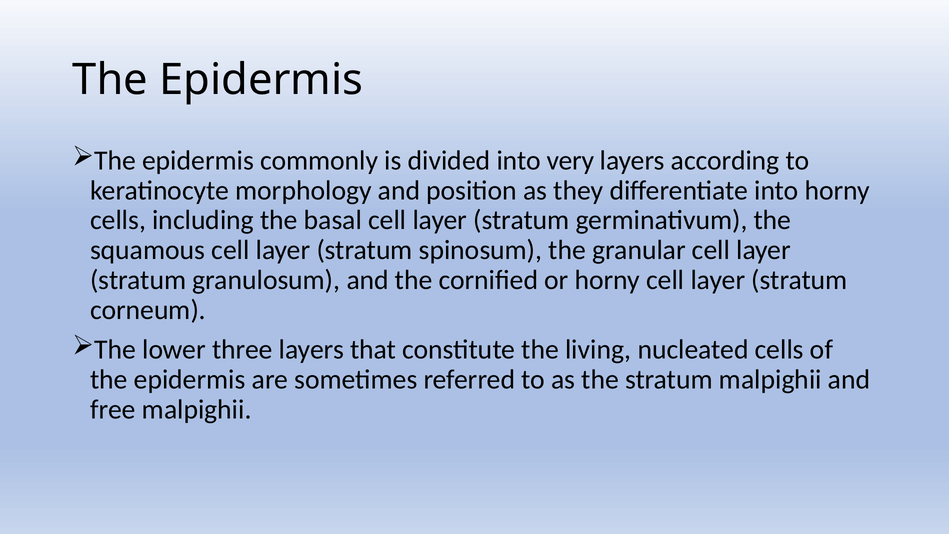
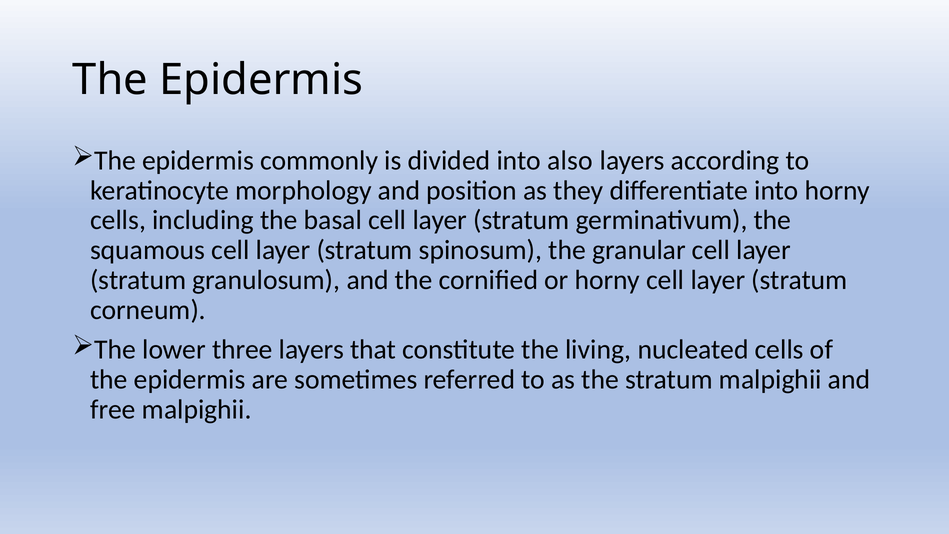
very: very -> also (570, 160)
